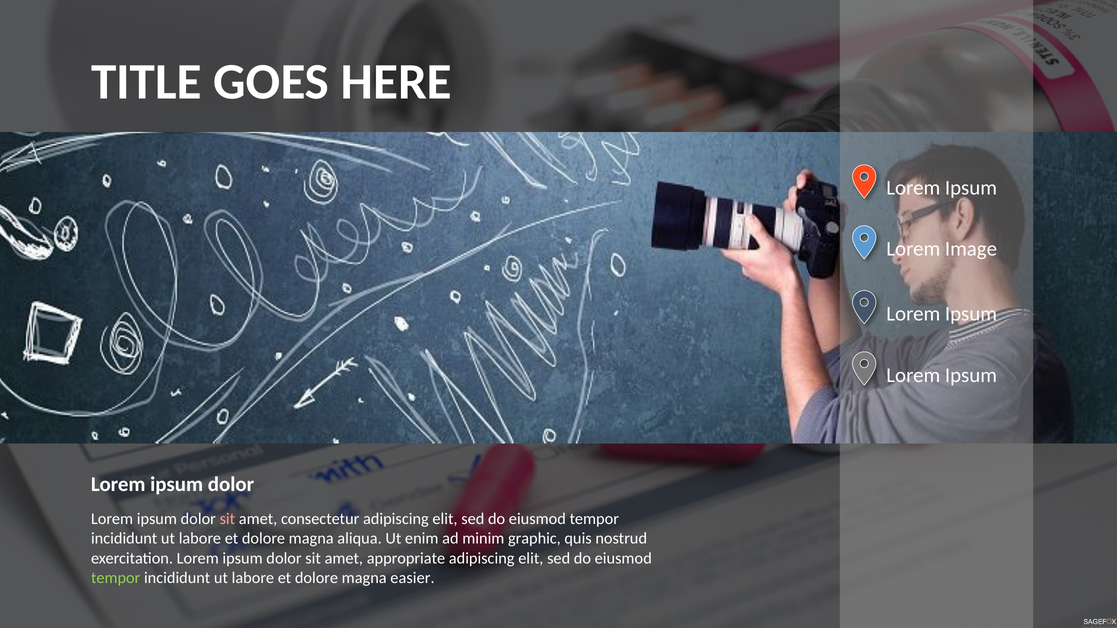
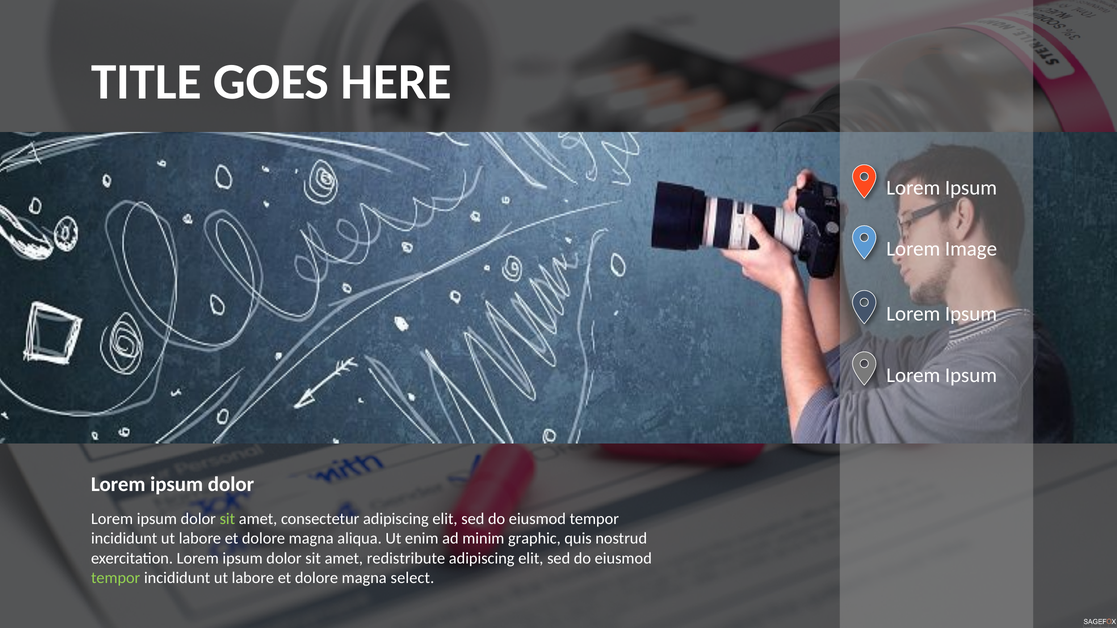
sit colour: pink -> light green (227, 519)
appropriate: appropriate -> redistribute (406, 558)
easier: easier -> select (412, 578)
